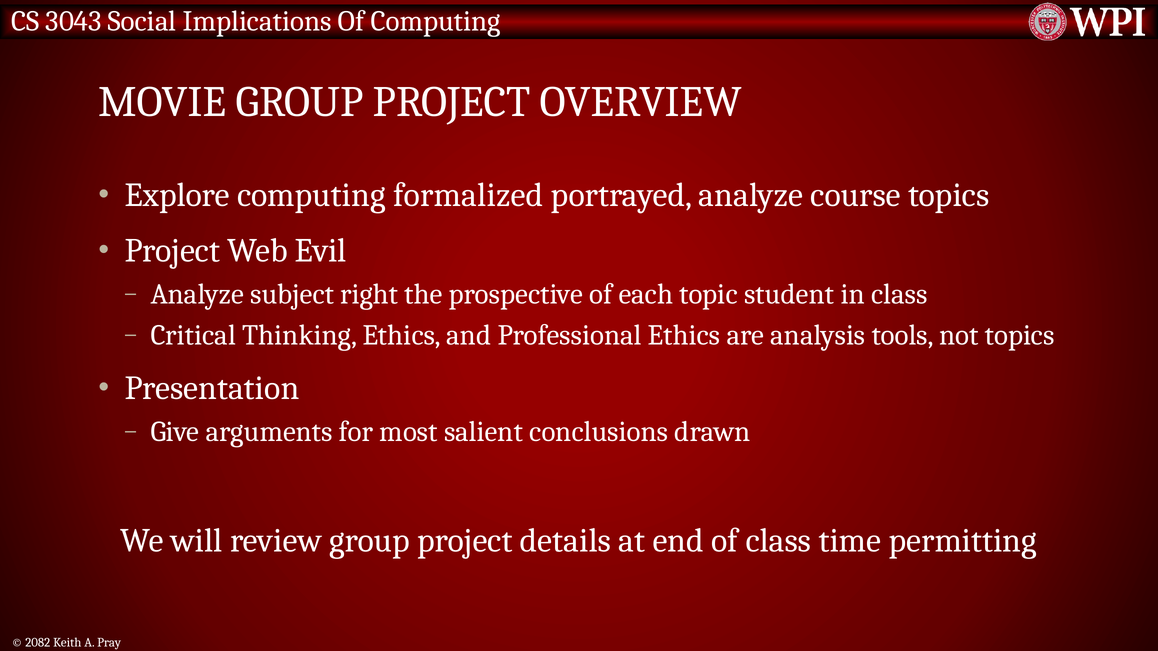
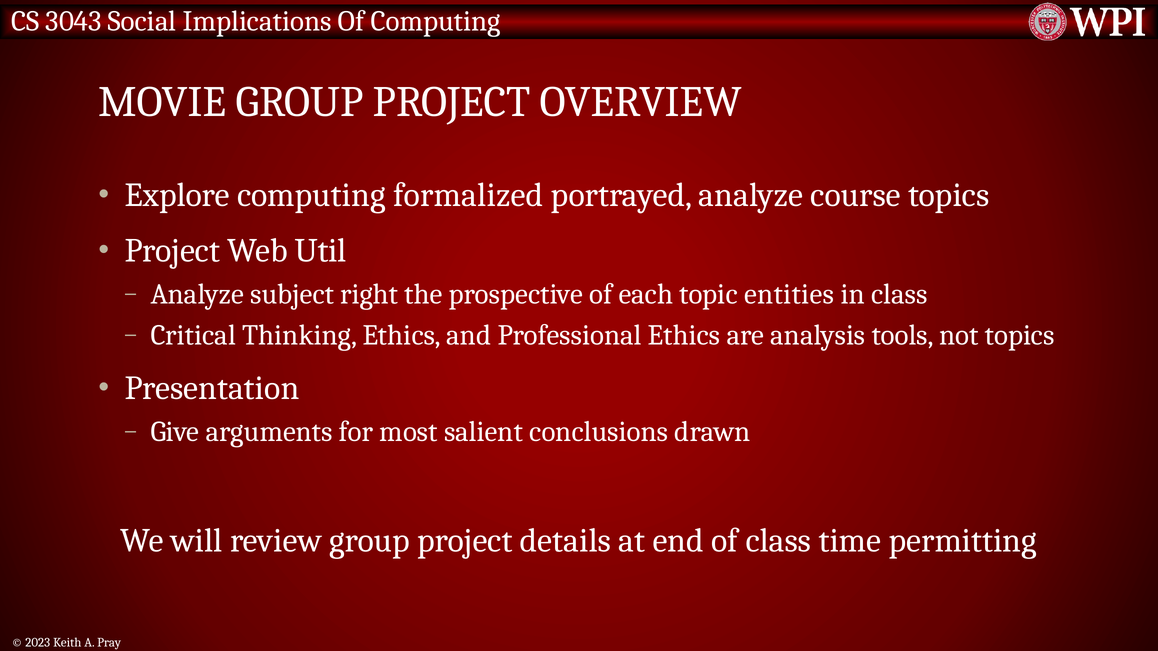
Evil: Evil -> Util (321, 251)
student: student -> entities (789, 294)
2082: 2082 -> 2023 (38, 643)
